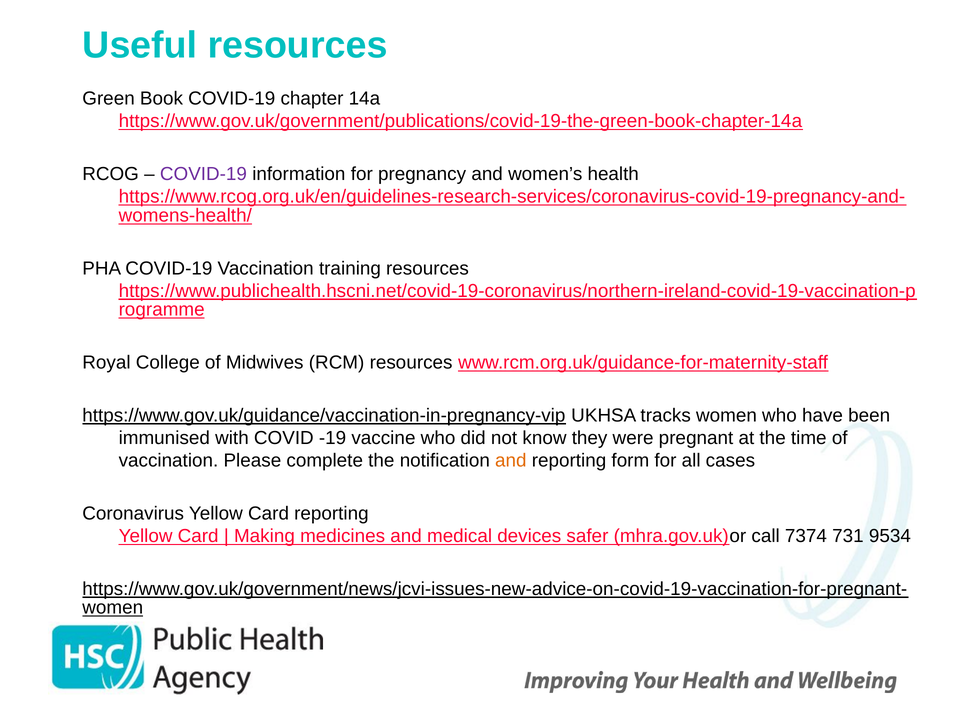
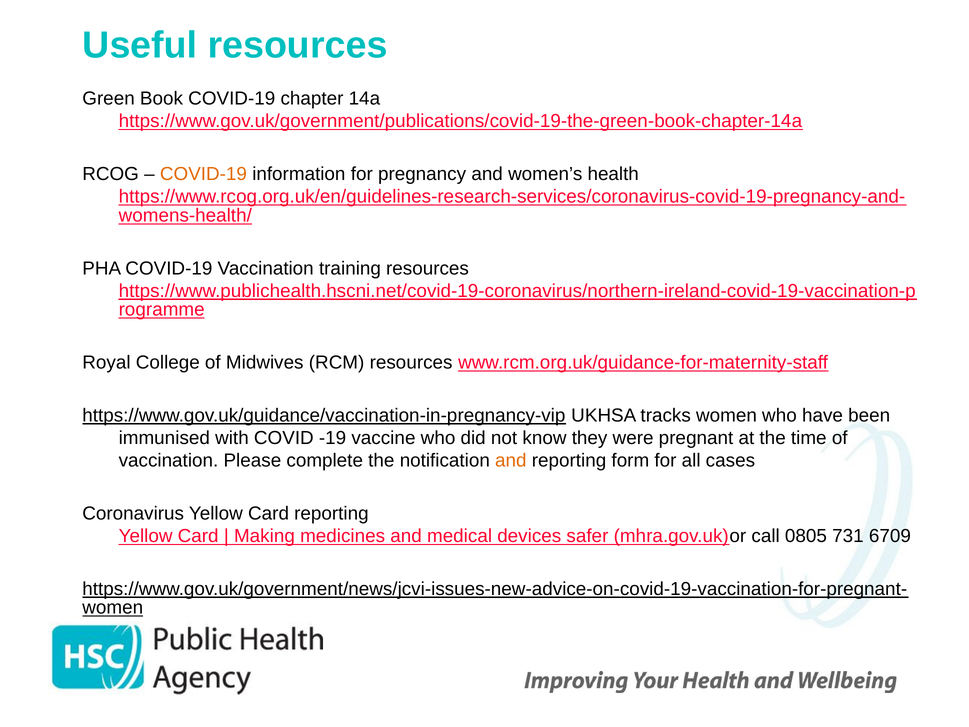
COVID-19 colour: purple -> orange (203, 174)
7374: 7374 -> 0805 (806, 536)
9534: 9534 -> 6709 (890, 536)
